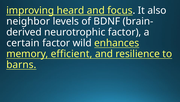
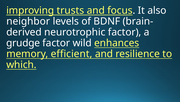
heard: heard -> trusts (70, 10)
certain: certain -> grudge (23, 43)
barns: barns -> which (21, 64)
